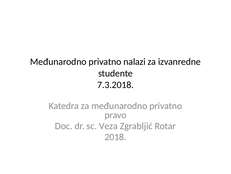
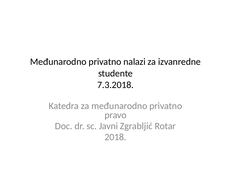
Veza: Veza -> Javni (108, 126)
